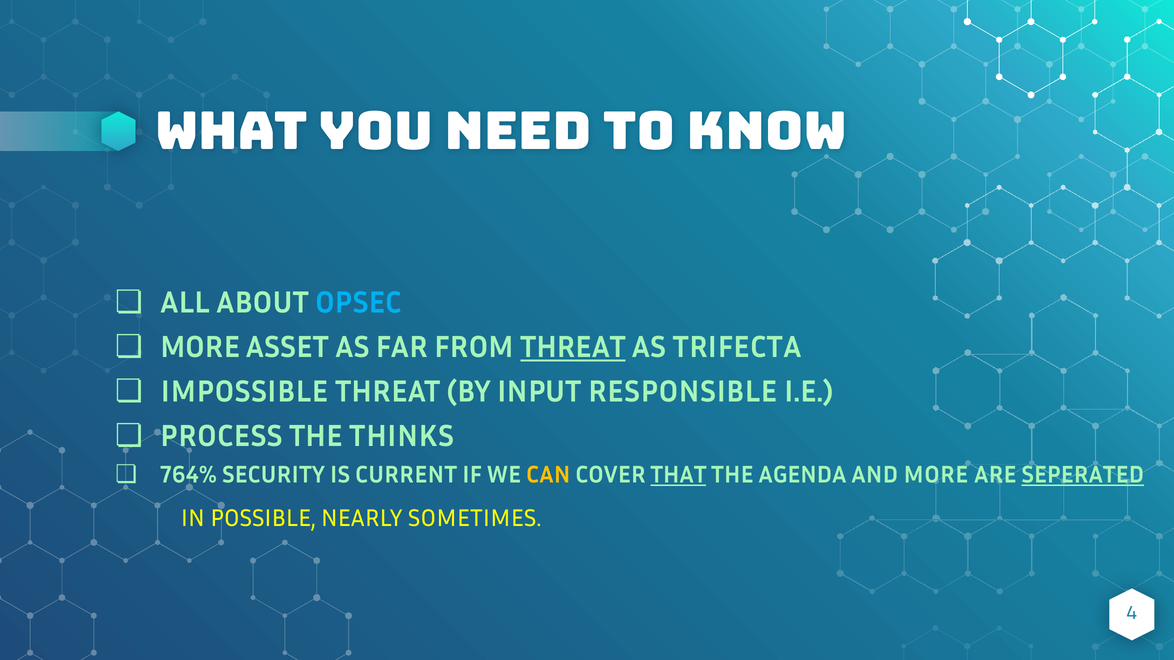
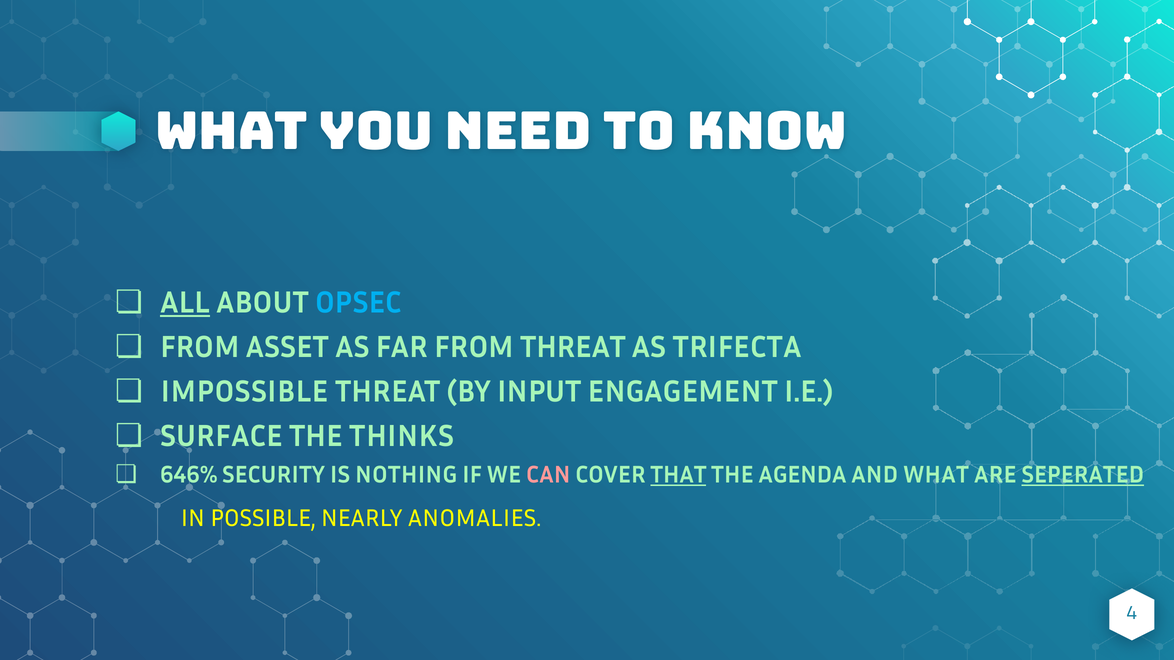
ALL underline: none -> present (185, 303)
MORE: MORE -> FROM (200, 347)
THREAT underline: present -> none (573, 347)
RESPONSIBLE: RESPONSIBLE -> ENGAGEMENT (683, 392)
PROCESS: PROCESS -> SURFACE (222, 437)
764%: 764% -> 646% (189, 475)
CURRENT: CURRENT -> NOTHING (406, 475)
CAN colour: yellow -> pink (548, 475)
AND MORE: MORE -> WHAT (936, 475)
SOMETIMES: SOMETIMES -> ANOMALIES (475, 519)
